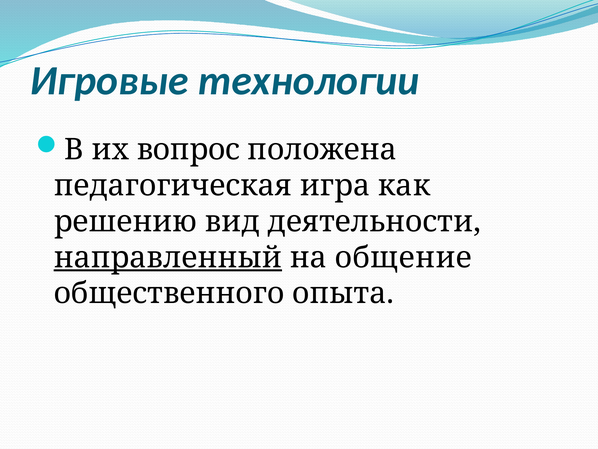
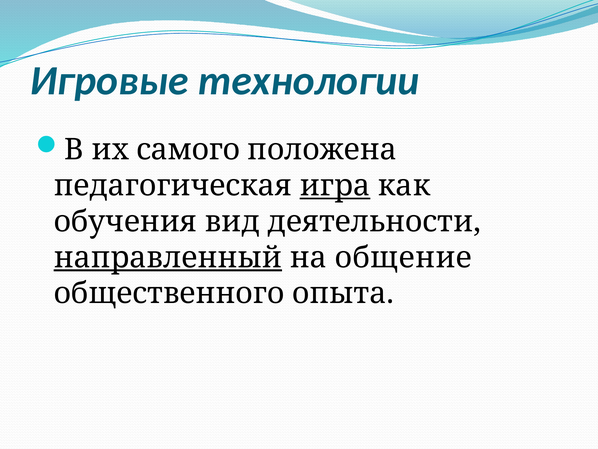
вопрос: вопрос -> самого (188, 150)
игра underline: none -> present (335, 185)
решению: решению -> обучения (125, 221)
